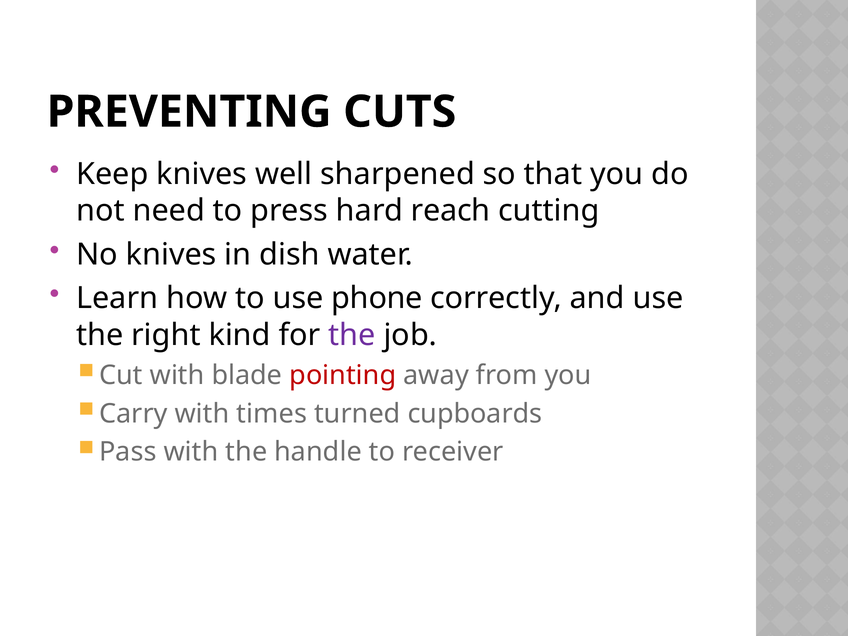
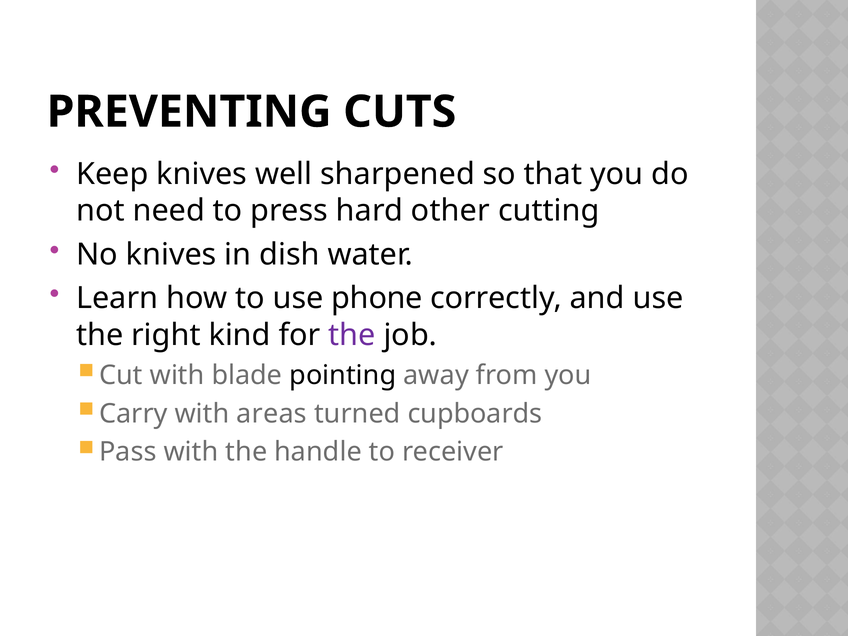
reach: reach -> other (450, 211)
pointing colour: red -> black (343, 375)
times: times -> areas (272, 414)
